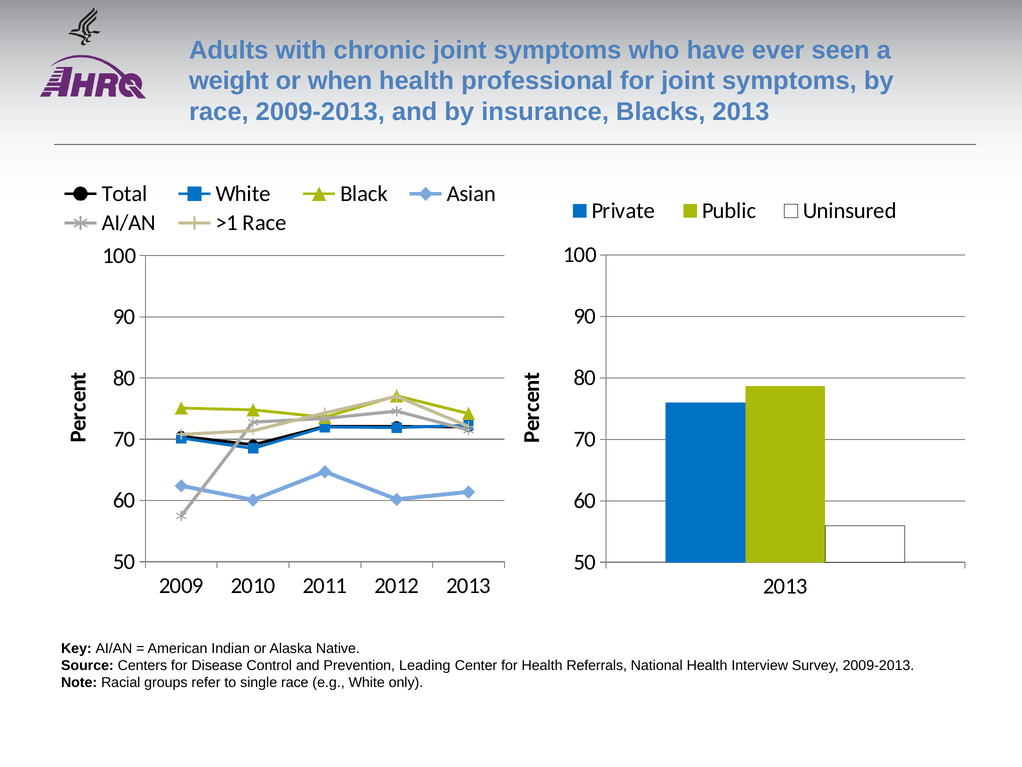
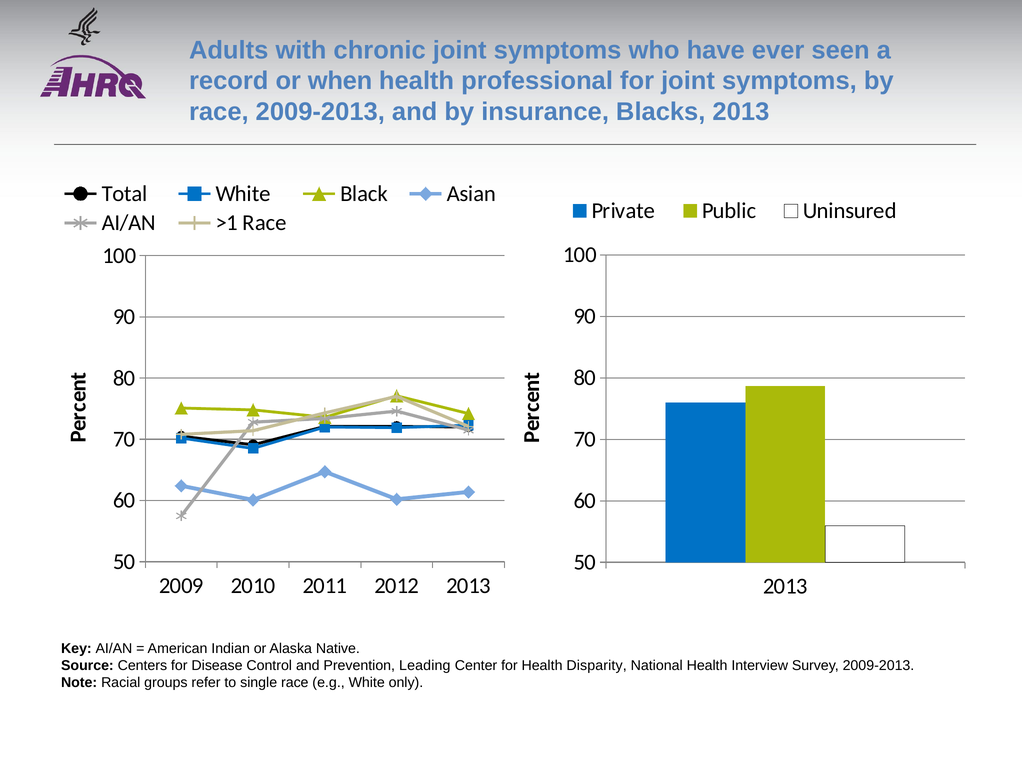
weight: weight -> record (229, 81)
Referrals: Referrals -> Disparity (597, 665)
